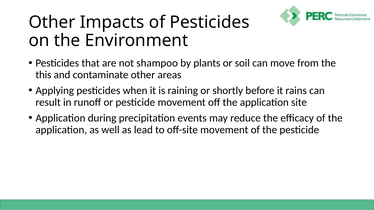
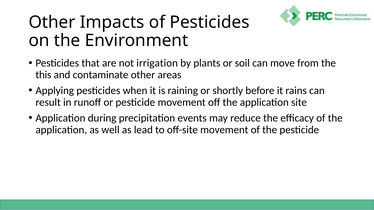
shampoo: shampoo -> irrigation (157, 63)
